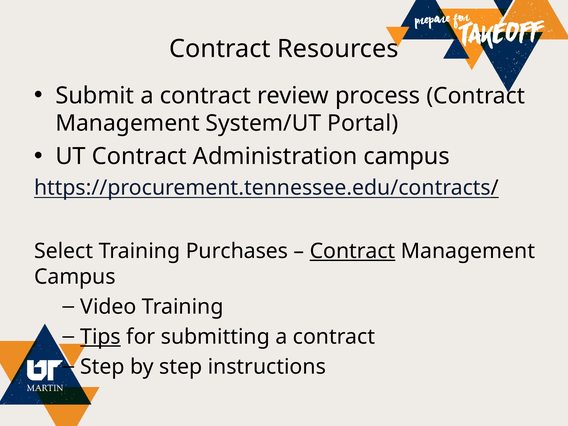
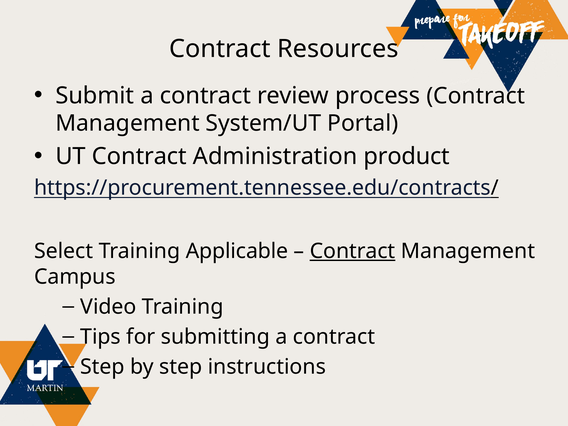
Administration campus: campus -> product (407, 156)
Purchases: Purchases -> Applicable (237, 251)
Tips underline: present -> none (101, 337)
